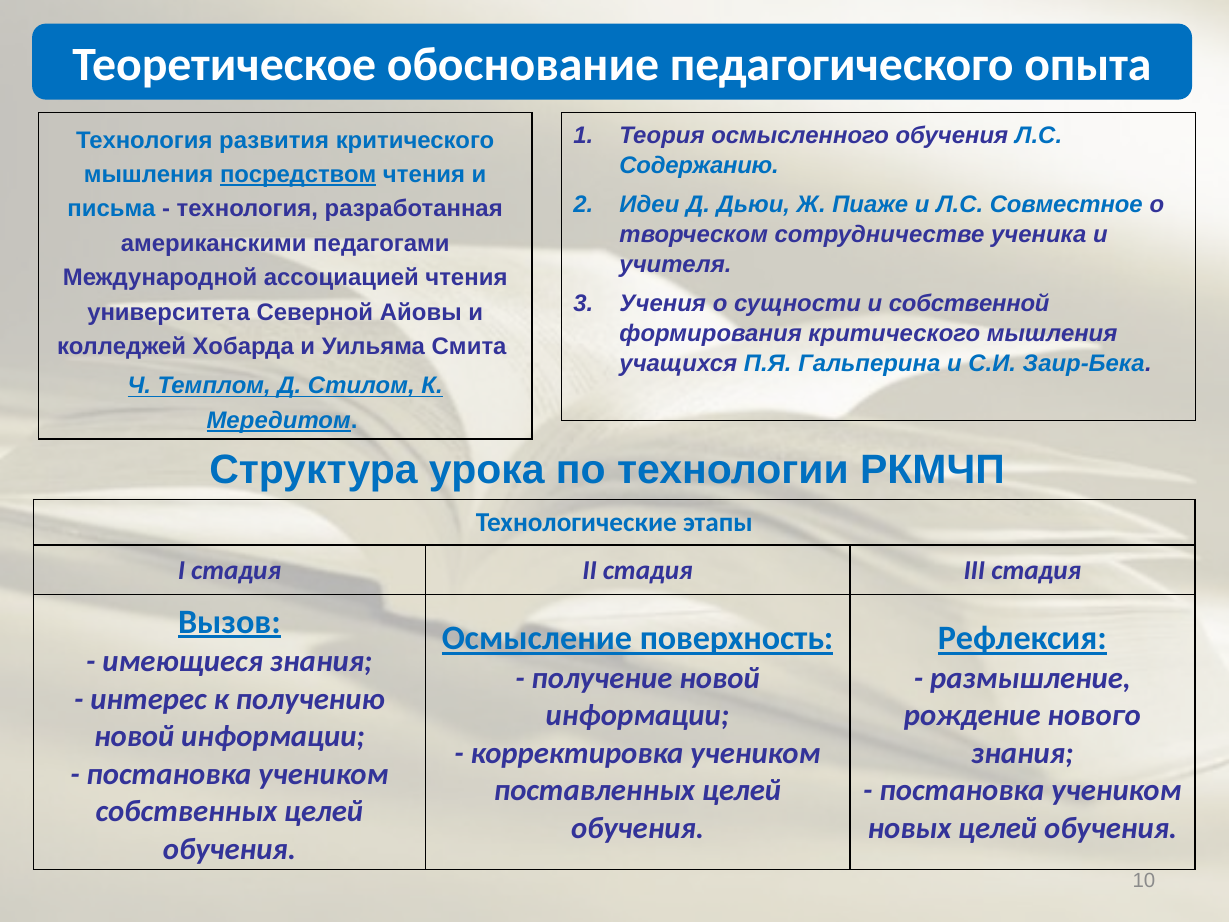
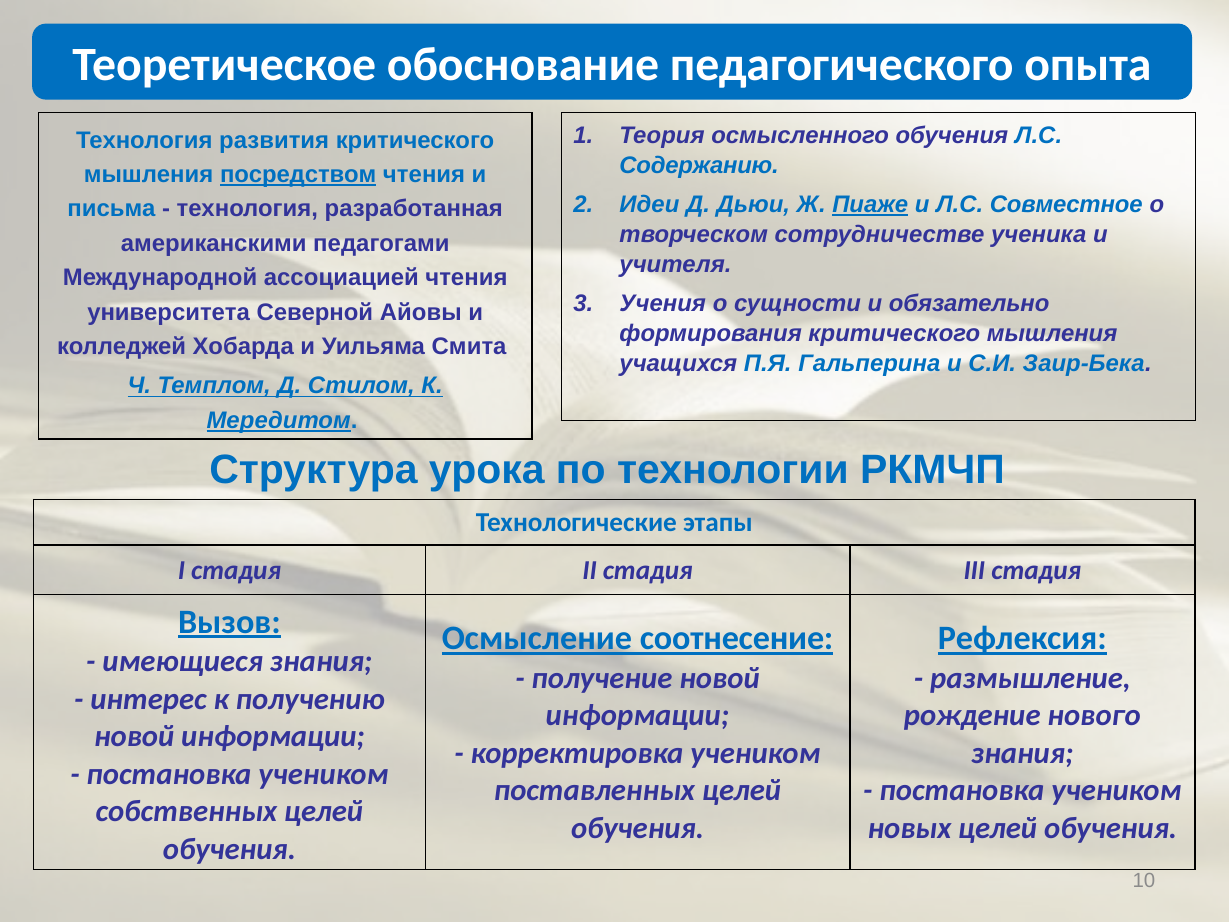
Пиаже underline: none -> present (870, 204)
собственной: собственной -> обязательно (969, 303)
поверхность: поверхность -> соотнесение (737, 638)
